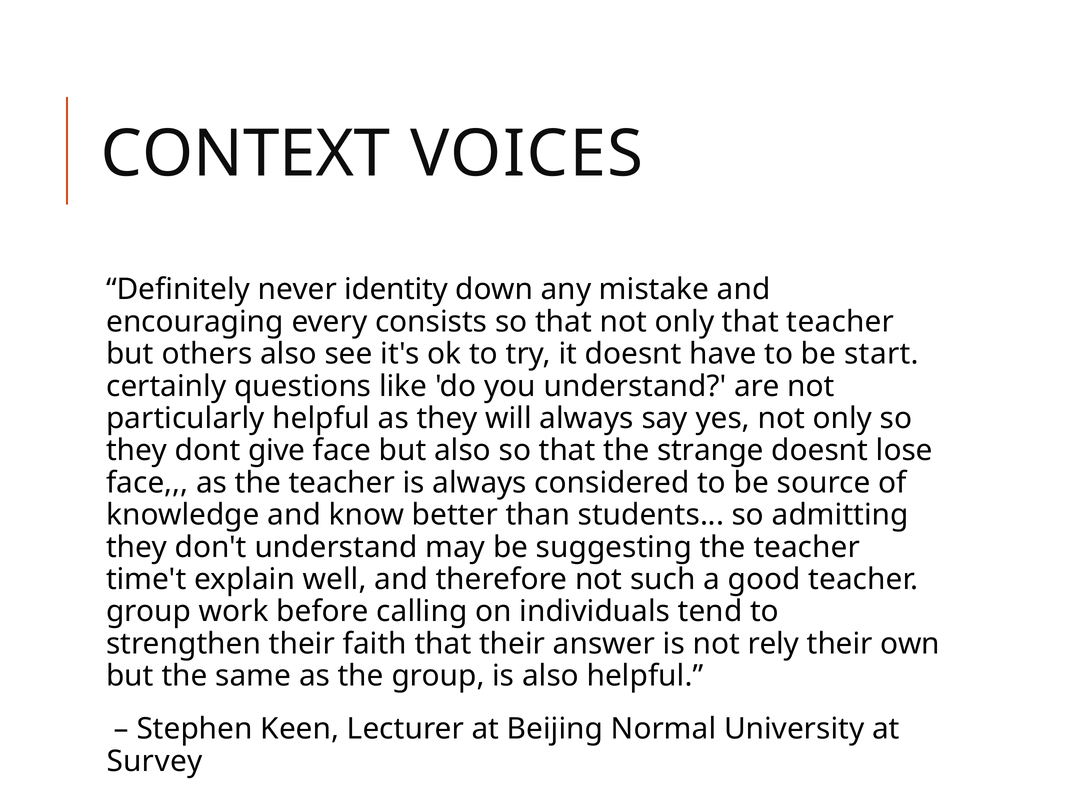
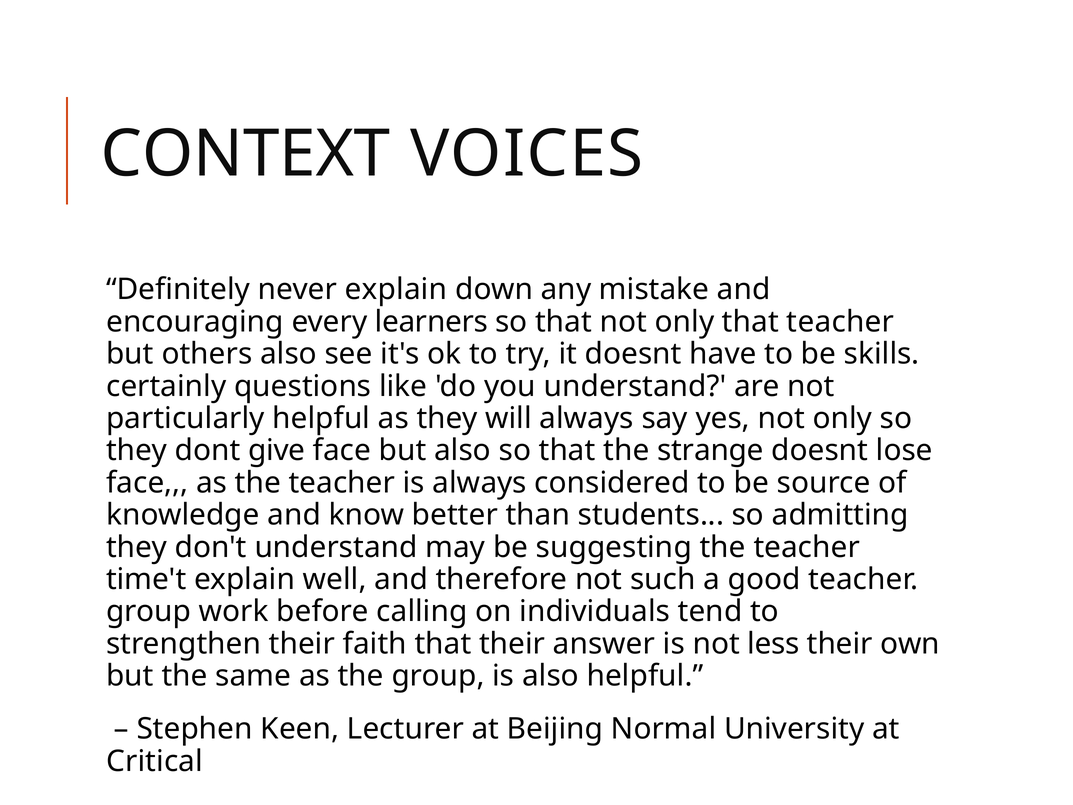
never identity: identity -> explain (396, 290)
consists: consists -> learners (431, 322)
start: start -> skills (882, 354)
rely: rely -> less (773, 644)
Survey: Survey -> Critical (155, 761)
